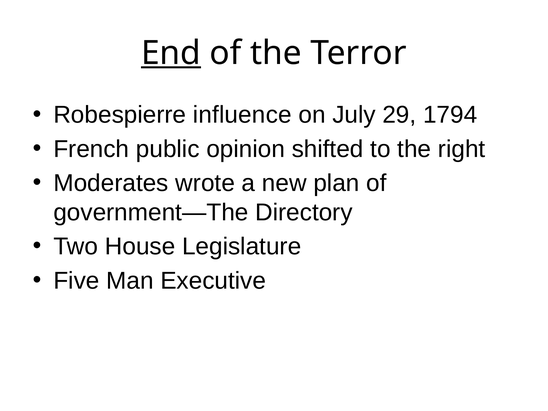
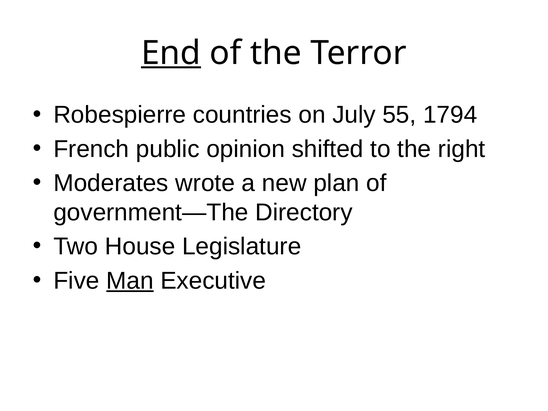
influence: influence -> countries (242, 115)
29: 29 -> 55 (399, 115)
Man underline: none -> present (130, 281)
